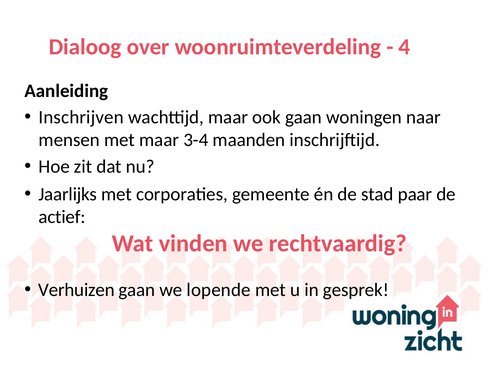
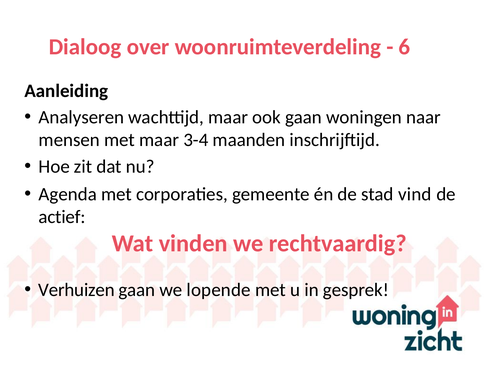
4: 4 -> 6 (404, 47)
Inschrijven: Inschrijven -> Analyseren (81, 117)
Jaarlijks: Jaarlijks -> Agenda (68, 194)
paar: paar -> vind (415, 194)
